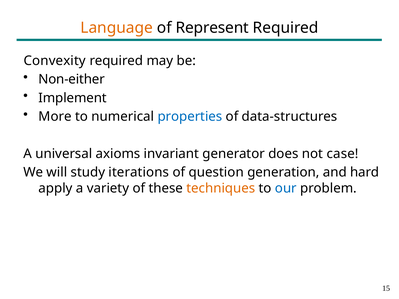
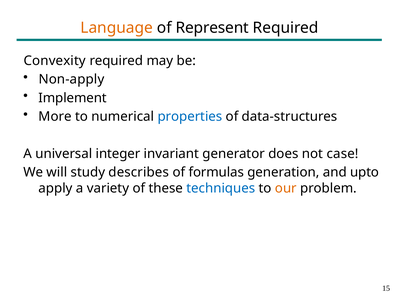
Non-either: Non-either -> Non-apply (71, 79)
axioms: axioms -> integer (118, 154)
iterations: iterations -> describes (139, 172)
question: question -> formulas (216, 172)
hard: hard -> upto (365, 172)
techniques colour: orange -> blue (221, 188)
our colour: blue -> orange (286, 188)
